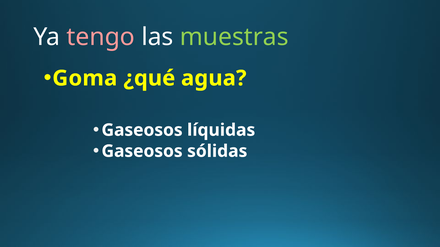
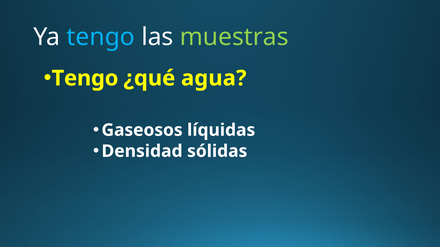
tengo colour: pink -> light blue (101, 37)
Goma: Goma -> Tengo (85, 78)
Gaseosos: Gaseosos -> Densidad (142, 151)
